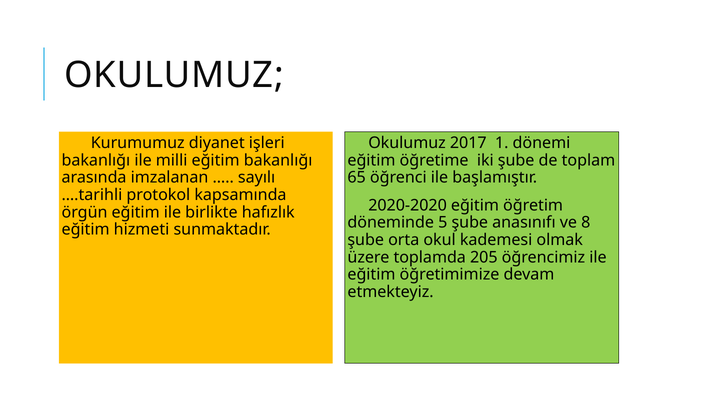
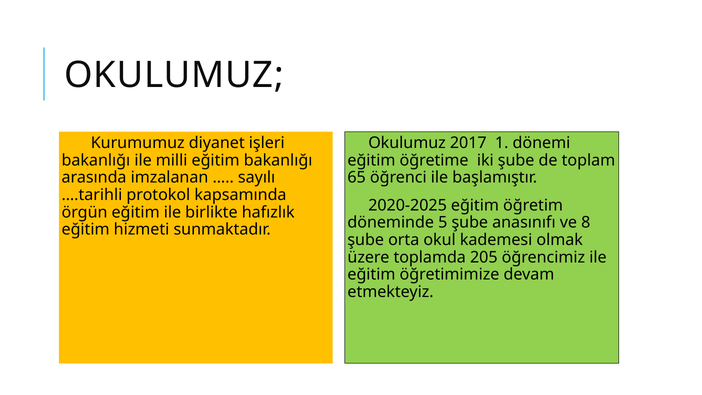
2020-2020: 2020-2020 -> 2020-2025 (408, 205)
